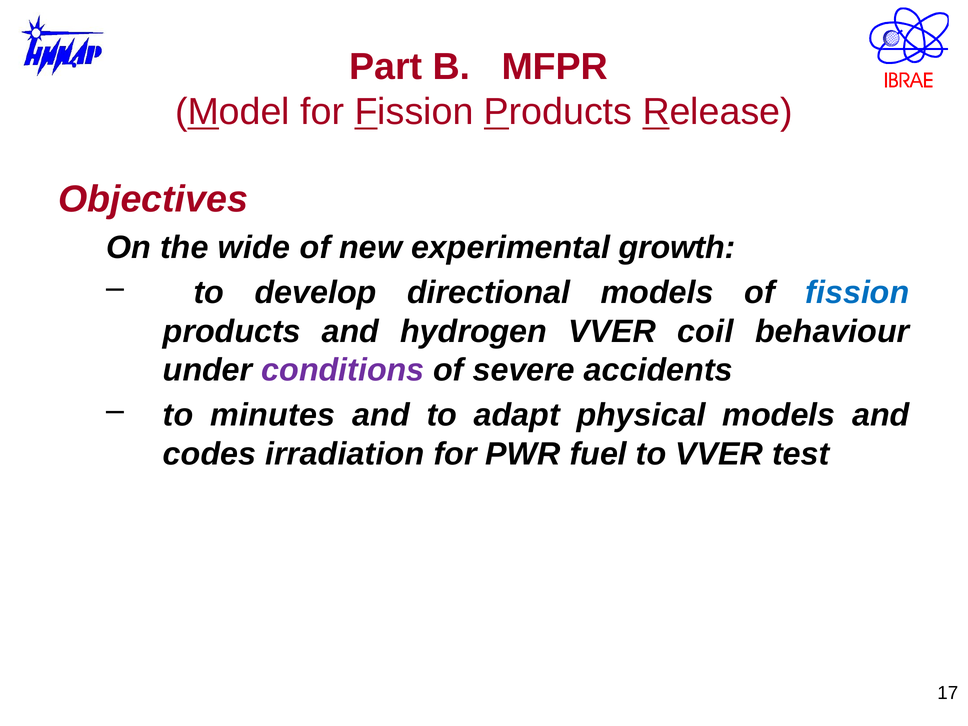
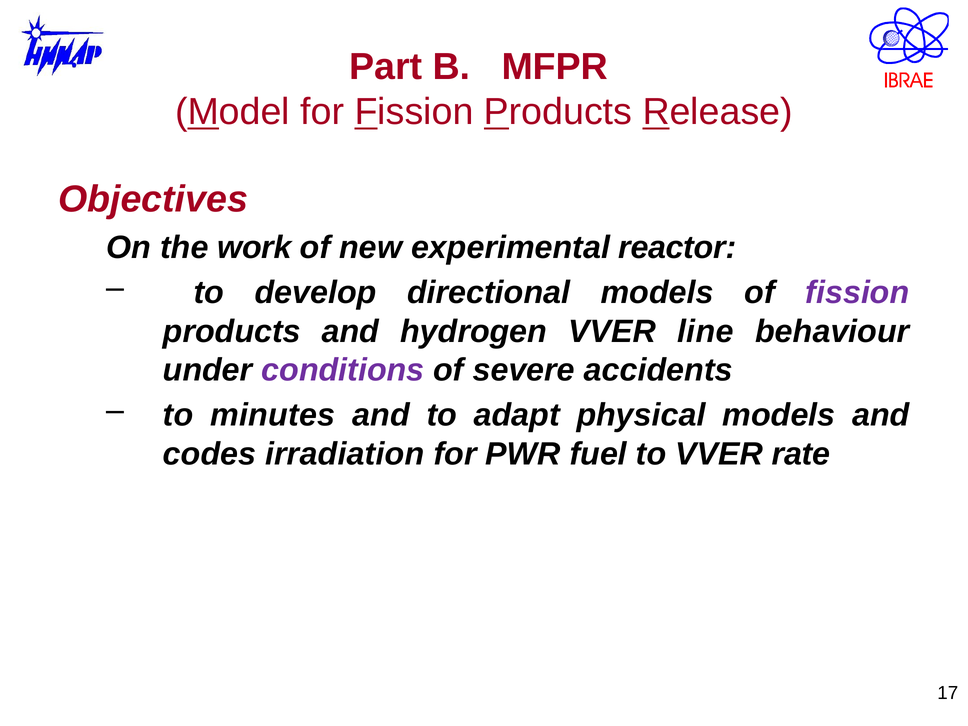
wide: wide -> work (254, 248)
growth: growth -> reactor (677, 248)
fission colour: blue -> purple (857, 293)
coil: coil -> line (705, 331)
test: test -> rate (801, 454)
